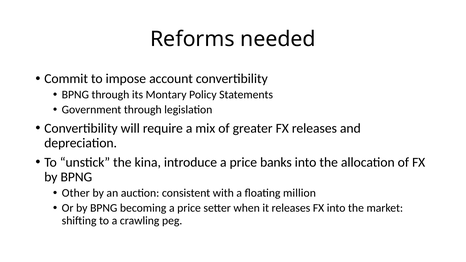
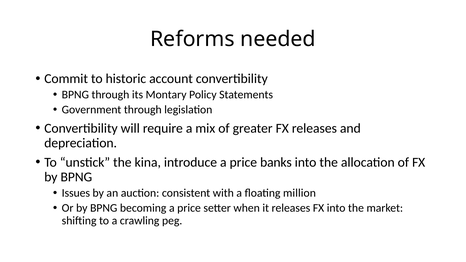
impose: impose -> historic (126, 79)
Other: Other -> Issues (76, 193)
